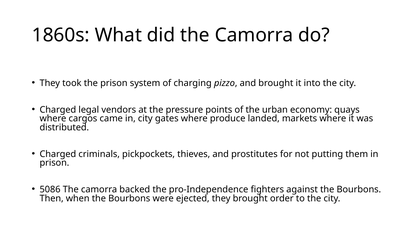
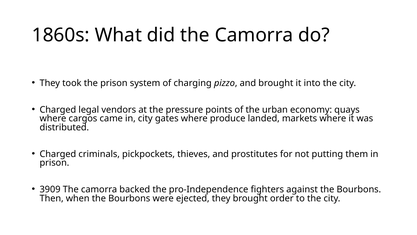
5086: 5086 -> 3909 (50, 189)
